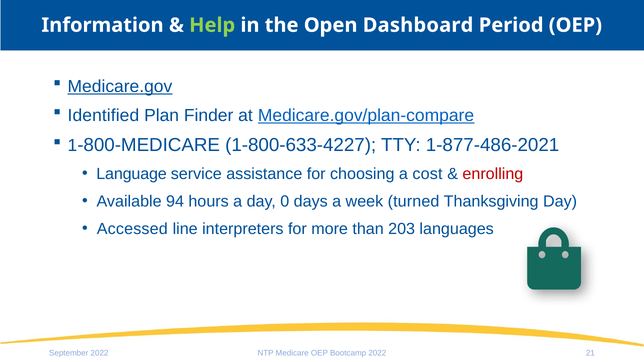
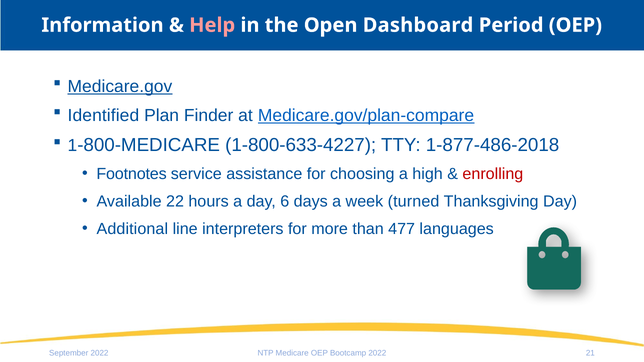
Help colour: light green -> pink (212, 25)
1-877-486-2021: 1-877-486-2021 -> 1-877-486-2018 (493, 145)
Language: Language -> Footnotes (132, 174)
cost: cost -> high (428, 174)
94: 94 -> 22 (175, 202)
0: 0 -> 6 (285, 202)
Accessed: Accessed -> Additional (132, 229)
203: 203 -> 477 (402, 229)
